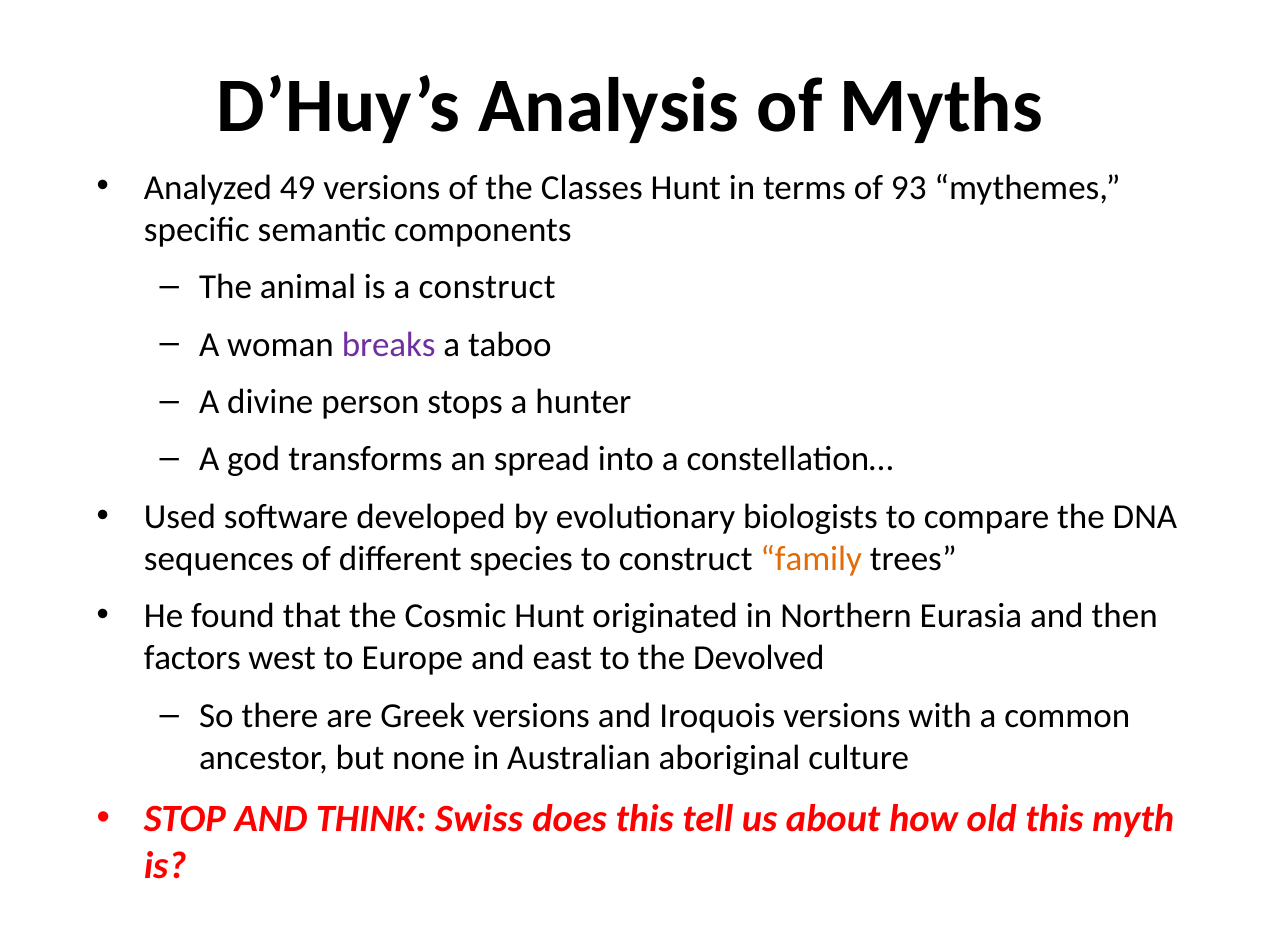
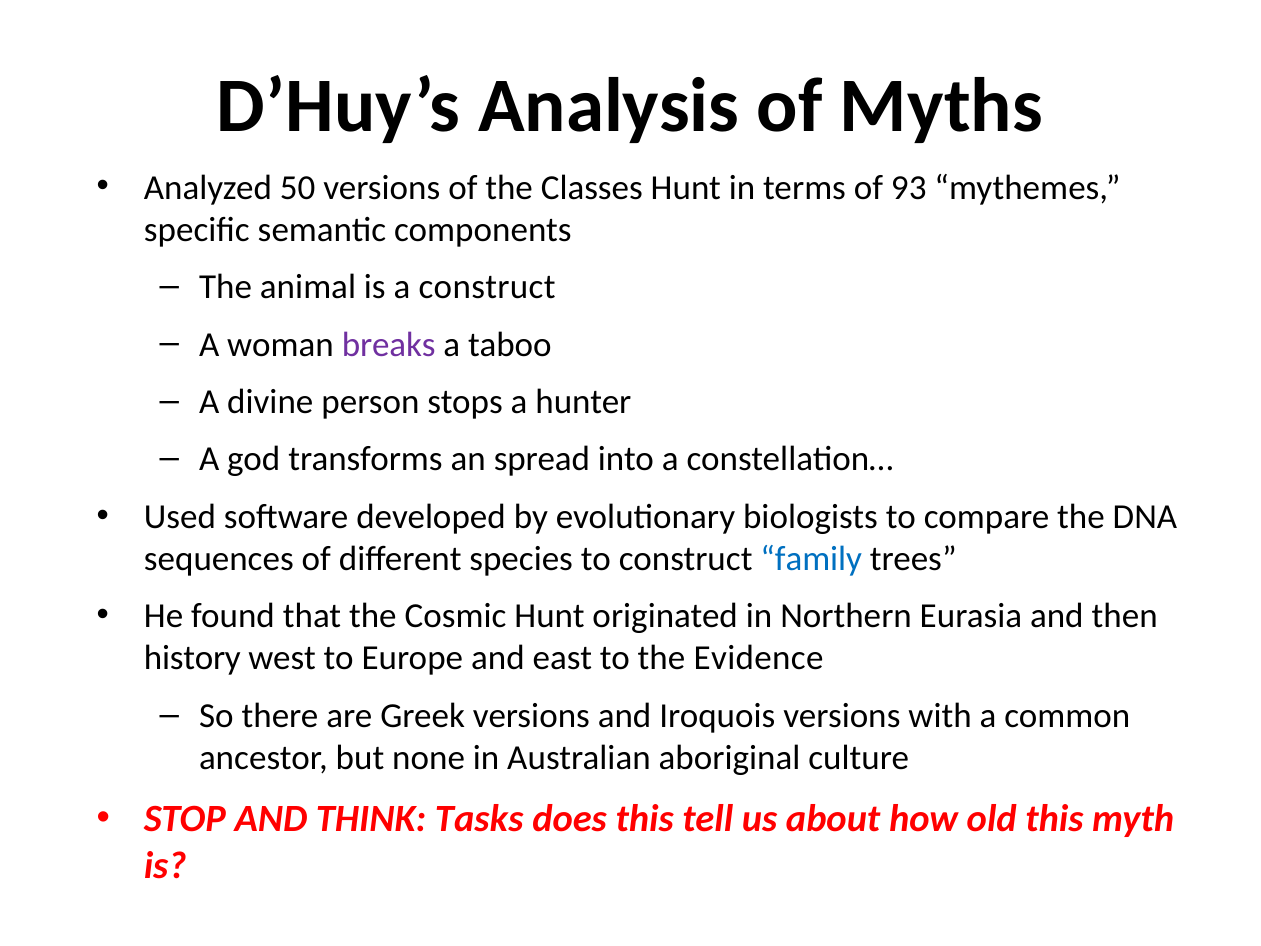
49: 49 -> 50 (298, 187)
family colour: orange -> blue (811, 559)
factors: factors -> history (192, 658)
Devolved: Devolved -> Evidence (759, 658)
Swiss: Swiss -> Tasks (479, 819)
